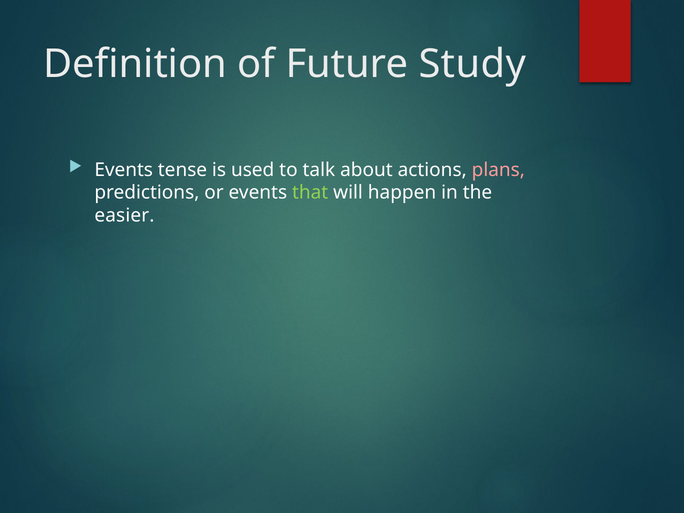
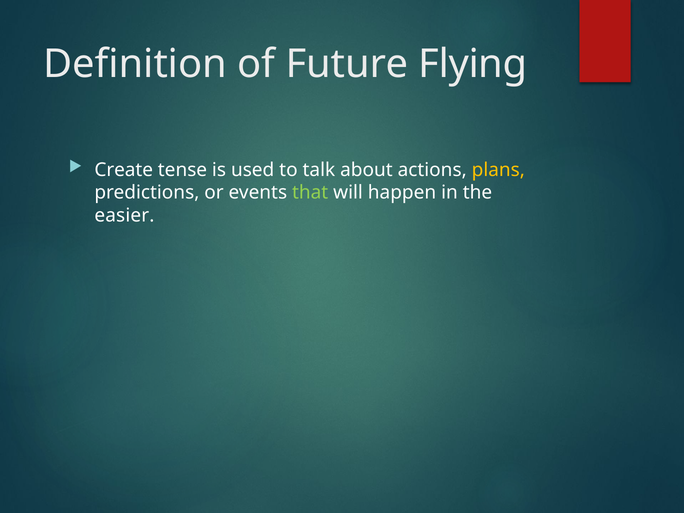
Study: Study -> Flying (473, 64)
Events: Events -> Create (124, 170)
plans colour: pink -> yellow (498, 170)
